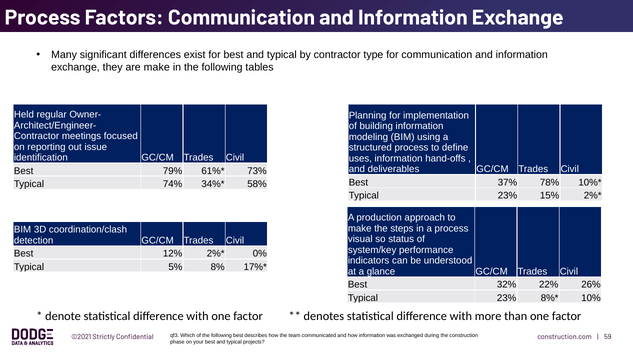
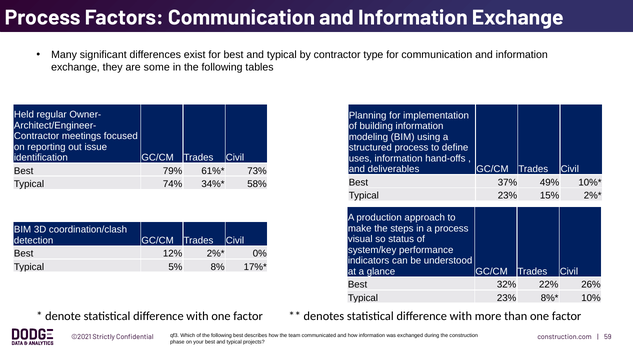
are make: make -> some (157, 67)
78%: 78% -> 49% (550, 183)
